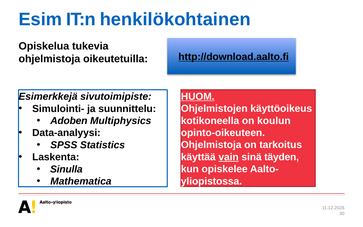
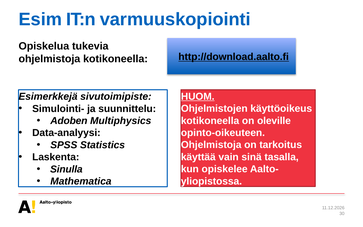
henkilökohtainen: henkilökohtainen -> varmuuskopiointi (175, 19)
ohjelmistoja oikeutetuilla: oikeutetuilla -> kotikoneella (116, 59)
koulun: koulun -> oleville (274, 121)
vain underline: present -> none (229, 157)
täyden: täyden -> tasalla (282, 157)
